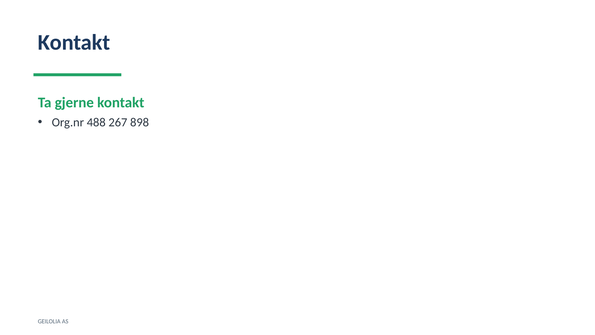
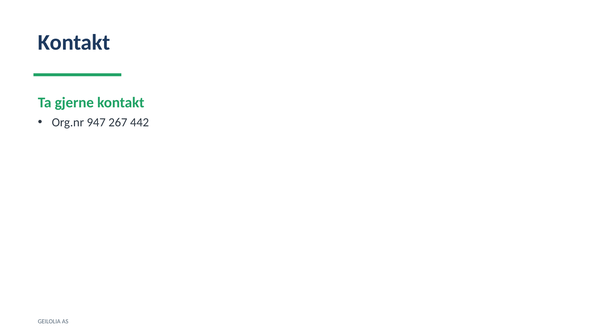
488: 488 -> 947 (96, 122)
898: 898 -> 442 (140, 122)
